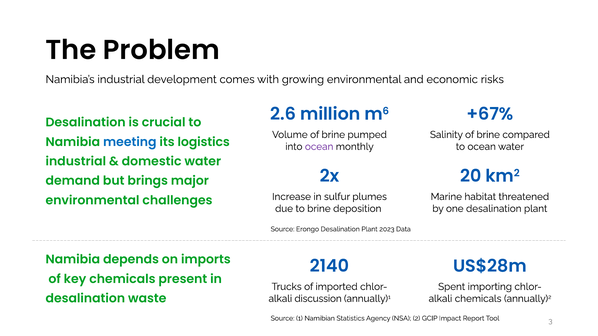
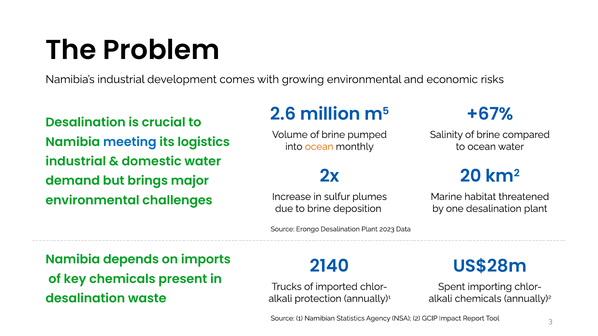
6: 6 -> 5 (386, 111)
ocean colour: purple -> orange (319, 147)
discussion: discussion -> protection (318, 299)
